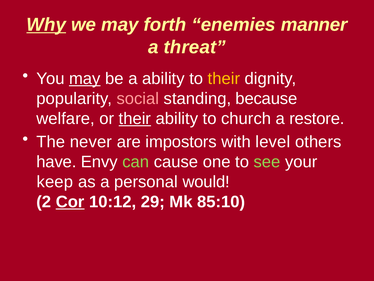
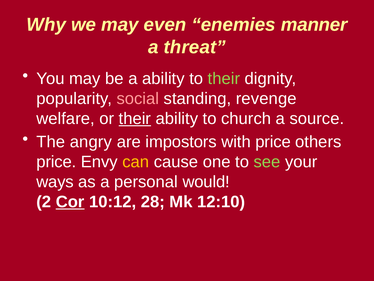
Why underline: present -> none (46, 25)
forth: forth -> even (165, 25)
may underline: present -> none (85, 78)
their colour: yellow -> light green (224, 78)
because: because -> revenge (266, 98)
restore: restore -> source (317, 118)
never: never -> angry (91, 142)
with level: level -> price (273, 142)
have: have -> price (56, 162)
can colour: light green -> yellow (136, 162)
keep: keep -> ways (55, 182)
29: 29 -> 28 (153, 201)
85:10: 85:10 -> 12:10 (221, 201)
